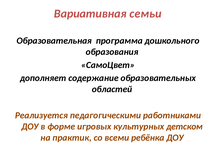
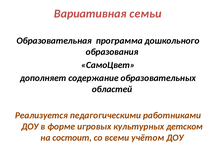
практик: практик -> состоит (72, 138)
ребёнка: ребёнка -> учётом (148, 138)
